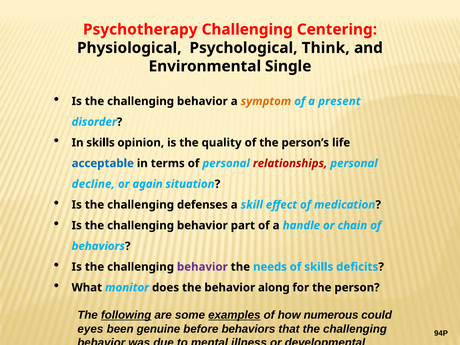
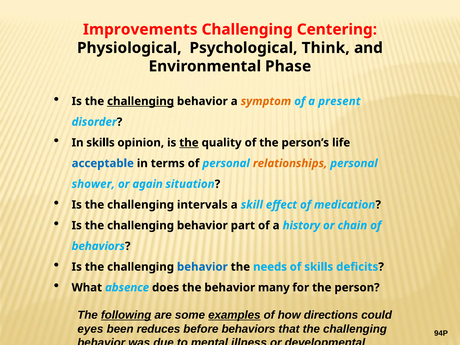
Psychotherapy: Psychotherapy -> Improvements (140, 29)
Single: Single -> Phase (288, 66)
challenging underline: none -> present (141, 101)
the underline: none -> present (189, 143)
relationships colour: red -> orange (290, 163)
decline: decline -> shower (93, 184)
defenses: defenses -> intervals (202, 205)
handle: handle -> history (301, 225)
behavior colour: purple -> blue (202, 267)
monitor: monitor -> absence (127, 288)
along: along -> many (274, 288)
numerous: numerous -> directions (331, 315)
genuine: genuine -> reduces (158, 329)
